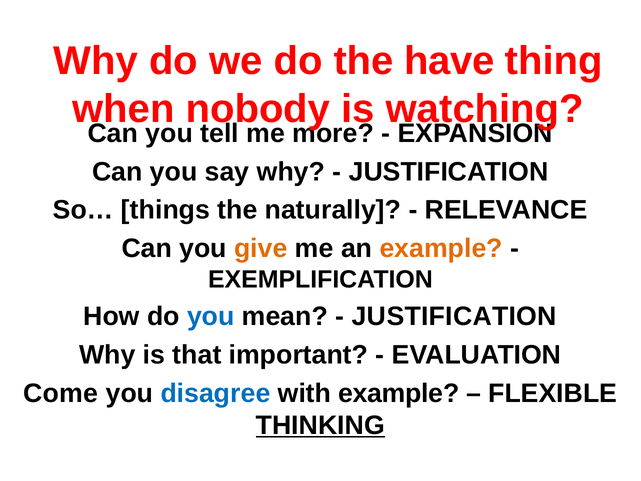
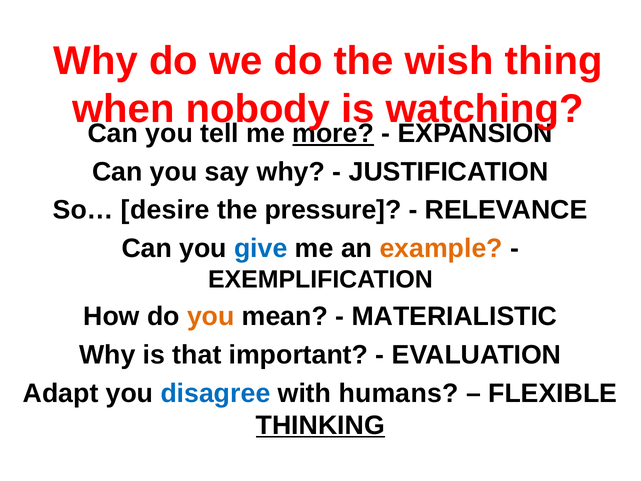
have: have -> wish (449, 61)
more underline: none -> present (333, 133)
things: things -> desire (165, 210)
naturally: naturally -> pressure (333, 210)
give colour: orange -> blue (261, 248)
you colour: blue -> orange (211, 316)
JUSTIFICATION: JUSTIFICATION -> MATERIALISTIC (454, 316)
Come: Come -> Adapt (61, 393)
with example: example -> humans (398, 393)
